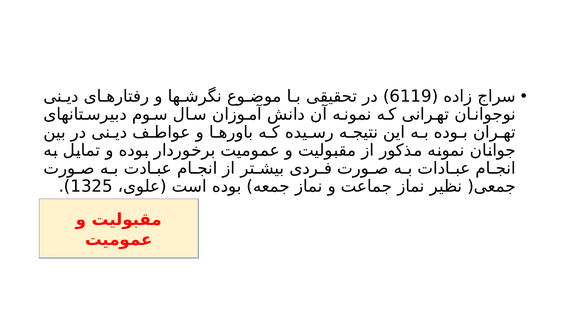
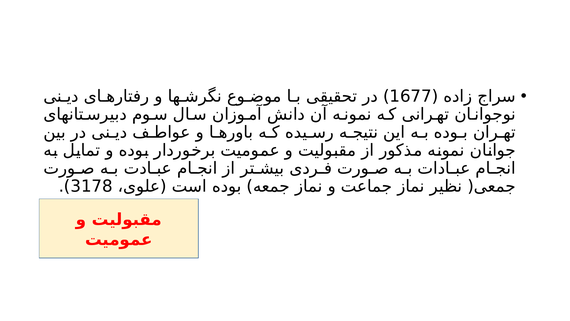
6119: 6119 -> 1677 (411, 96)
1325: 1325 -> 3178 (92, 186)
